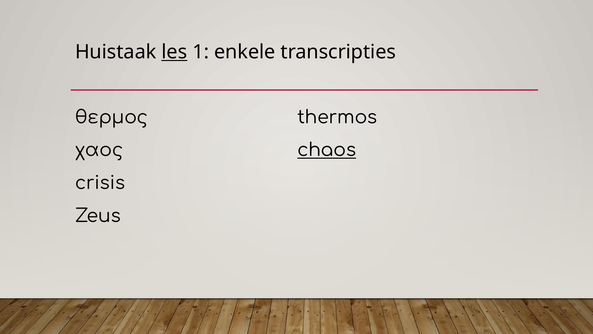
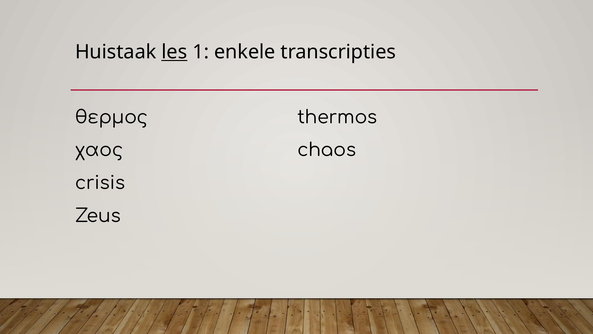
chaos underline: present -> none (327, 150)
